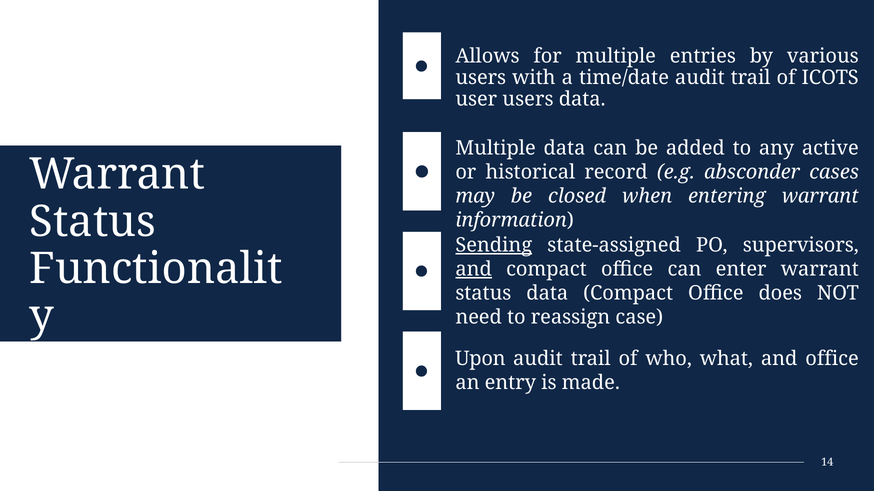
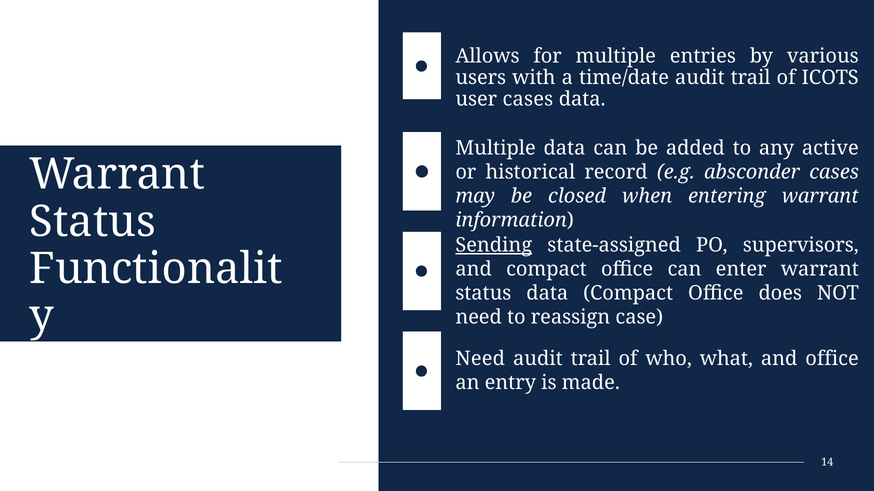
user users: users -> cases (528, 99)
and underline: present -> none (474, 270)
Upon: Upon -> Need (480, 359)
